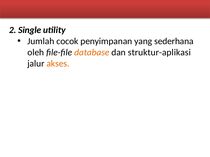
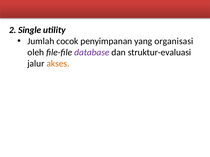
sederhana: sederhana -> organisasi (174, 41)
database colour: orange -> purple (92, 52)
struktur-aplikasi: struktur-aplikasi -> struktur-evaluasi (159, 52)
